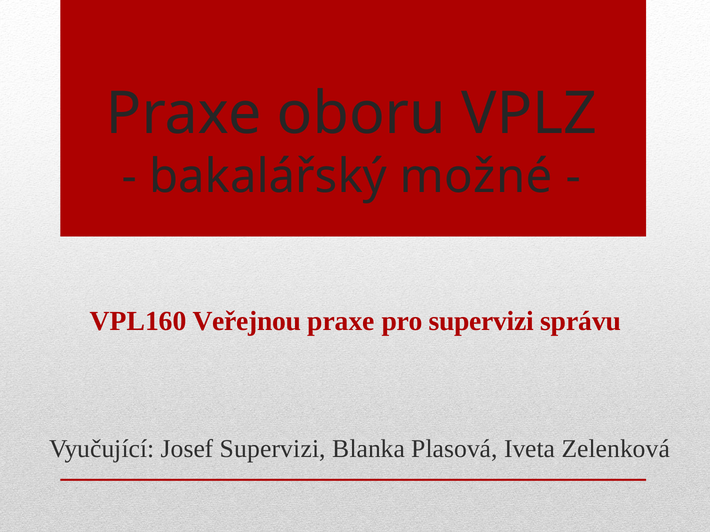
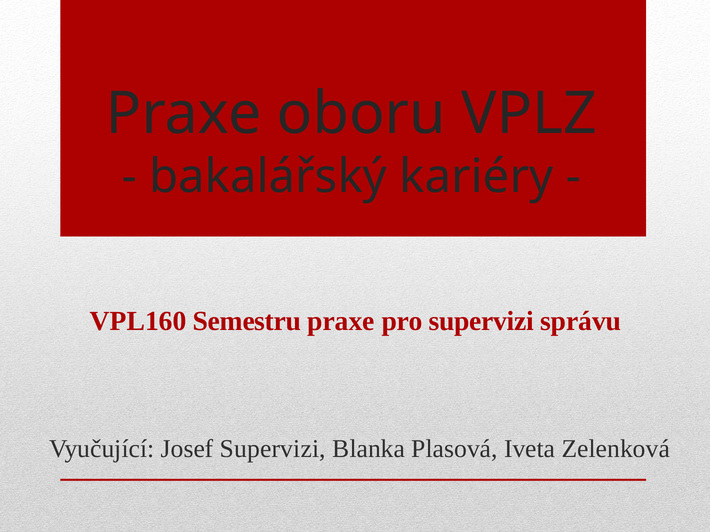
možné: možné -> kariéry (476, 177)
Veřejnou: Veřejnou -> Semestru (247, 321)
